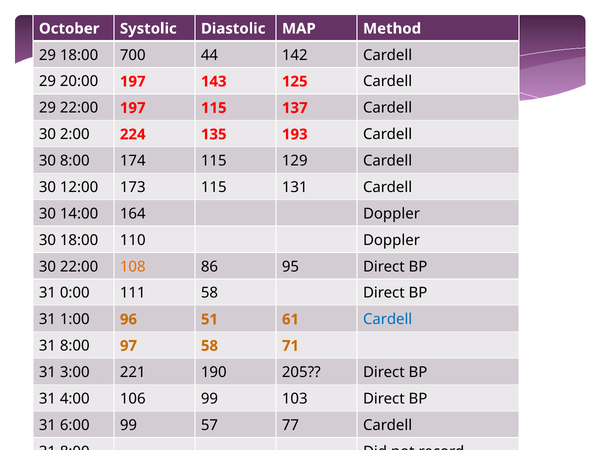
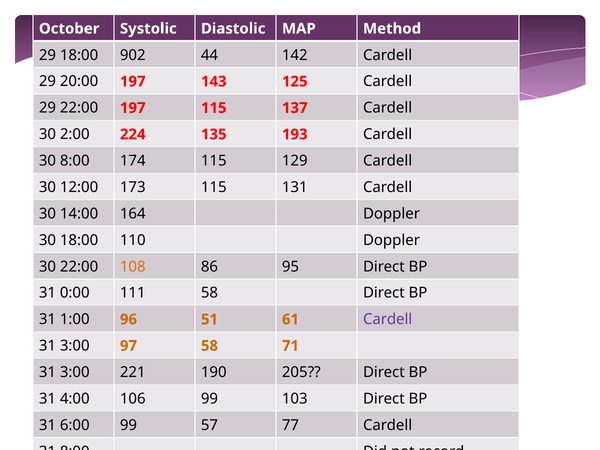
700: 700 -> 902 (133, 55)
Cardell colour: blue -> purple (388, 319)
8:00: 8:00 -> 3:00 (75, 346)
